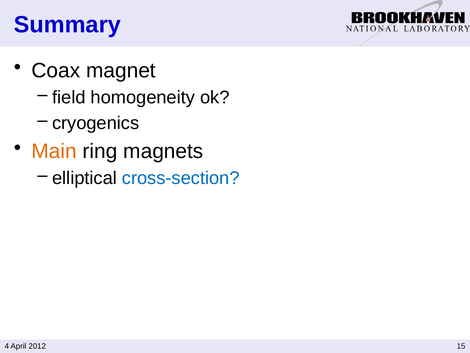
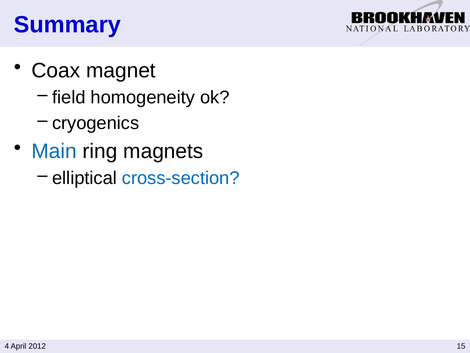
Main colour: orange -> blue (54, 151)
